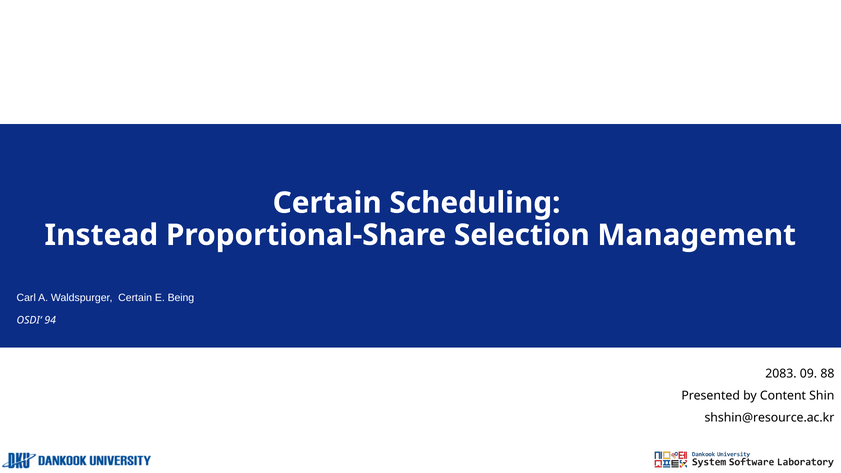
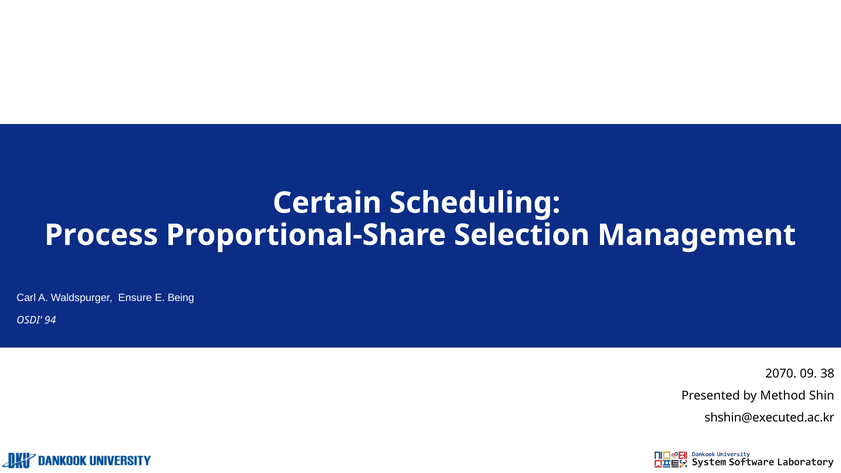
Instead: Instead -> Process (101, 235)
Waldspurger Certain: Certain -> Ensure (135, 298)
2083: 2083 -> 2070 (781, 374)
88: 88 -> 38 (827, 374)
Content: Content -> Method (783, 396)
shshin@resource.ac.kr: shshin@resource.ac.kr -> shshin@executed.ac.kr (769, 418)
